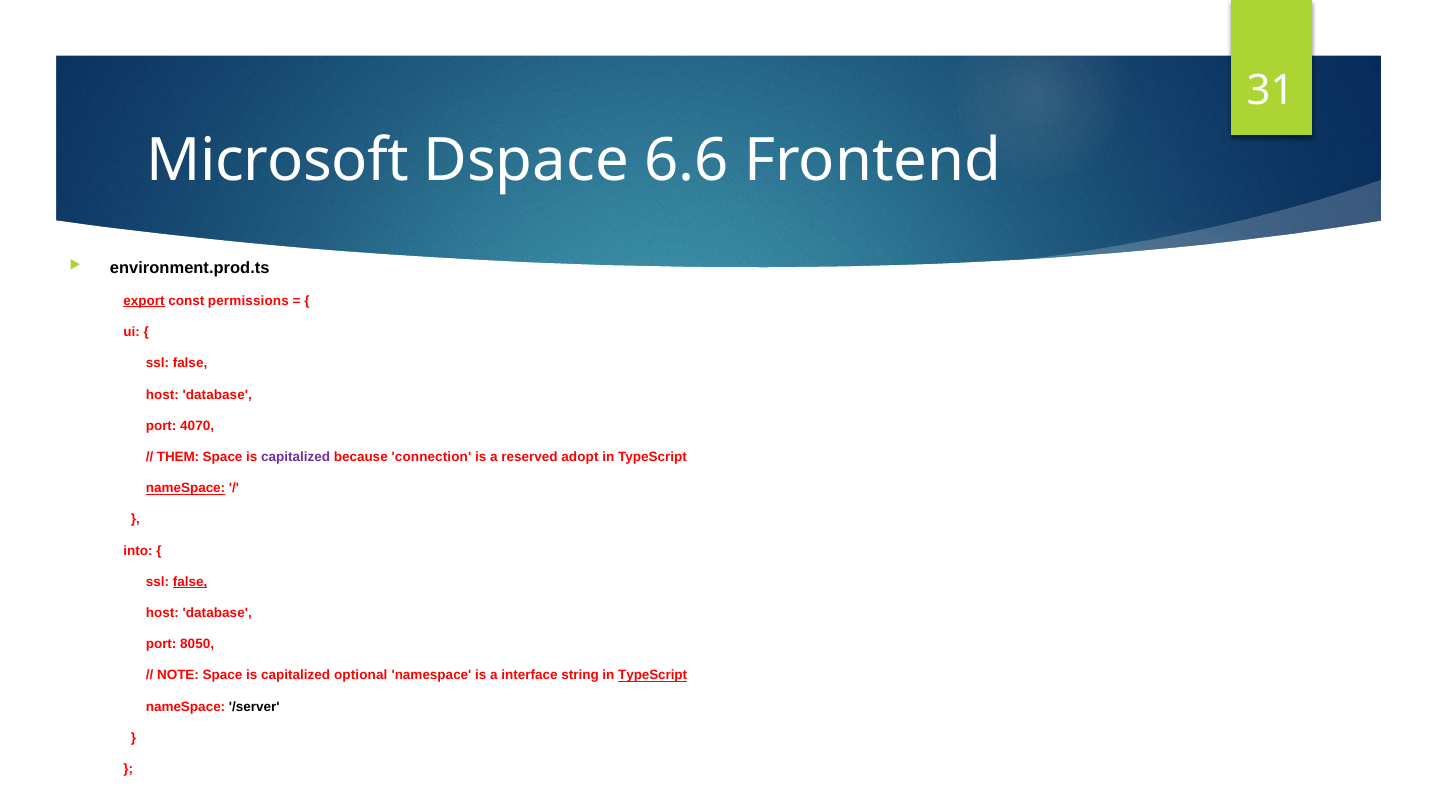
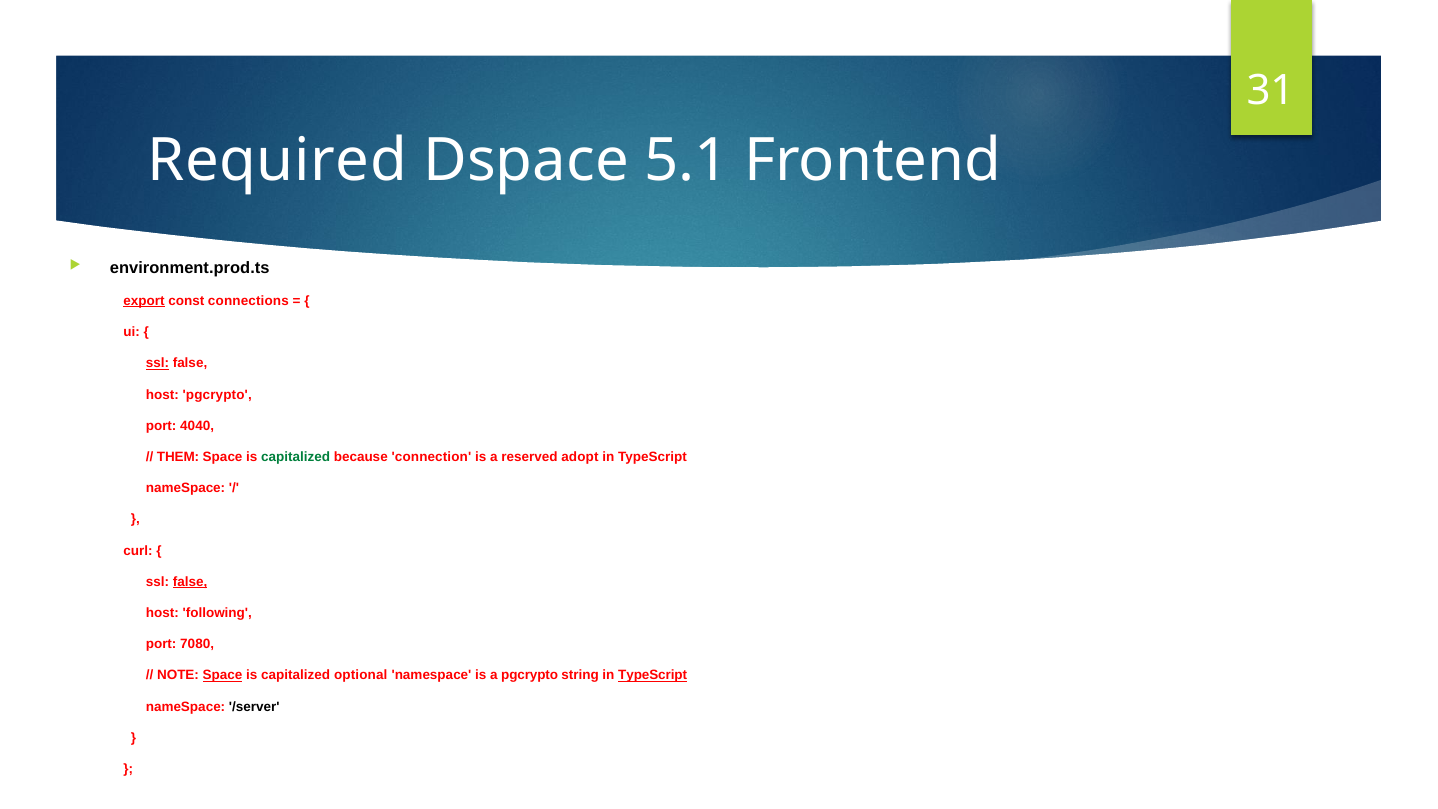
Microsoft: Microsoft -> Required (277, 161)
6.6: 6.6 -> 5.1 (687, 161)
permissions: permissions -> connections (248, 301)
ssl underline: none -> present (157, 363)
database: database -> pgcrypto (217, 395)
4070: 4070 -> 4040 (197, 426)
capitalized colour: purple -> green (296, 457)
nameSpace underline: present -> none (186, 488)
into: into -> curl (138, 551)
database: database -> following (217, 613)
8050: 8050 -> 7080 (197, 644)
Space underline: none -> present (223, 675)
a interface: interface -> pgcrypto (530, 675)
